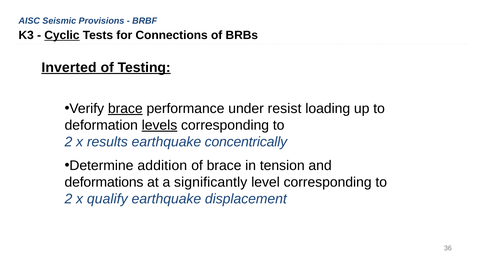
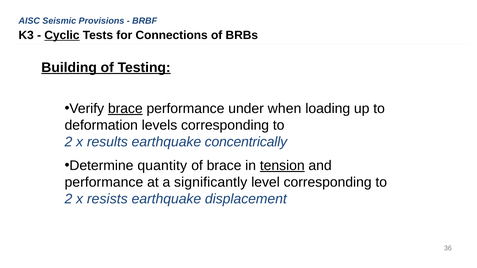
Inverted: Inverted -> Building (69, 68)
resist: resist -> when (285, 109)
levels underline: present -> none (159, 125)
addition: addition -> quantity (162, 166)
tension underline: none -> present (282, 166)
deformations: deformations -> performance (104, 182)
qualify: qualify -> resists (107, 199)
